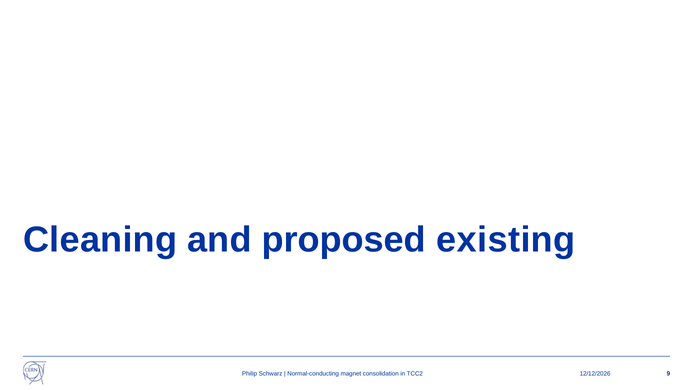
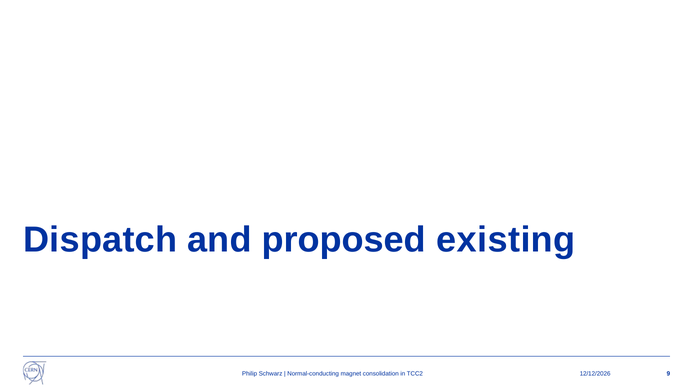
Cleaning: Cleaning -> Dispatch (100, 240)
